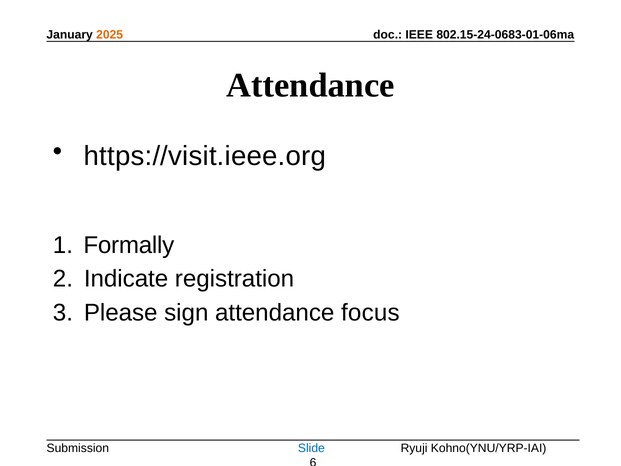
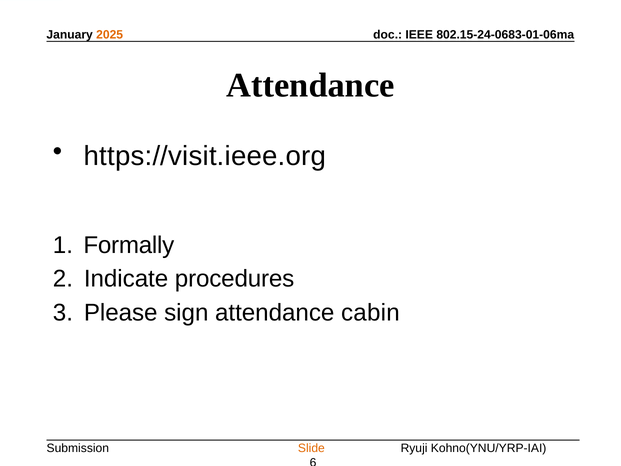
registration: registration -> procedures (235, 279)
focus: focus -> cabin (370, 313)
Slide colour: blue -> orange (311, 448)
